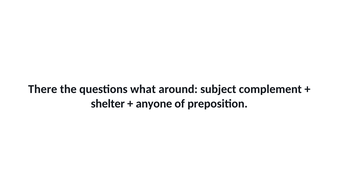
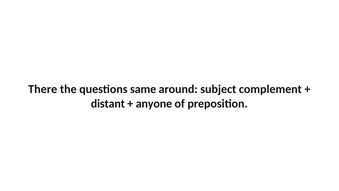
what: what -> same (143, 89)
shelter: shelter -> distant (108, 103)
